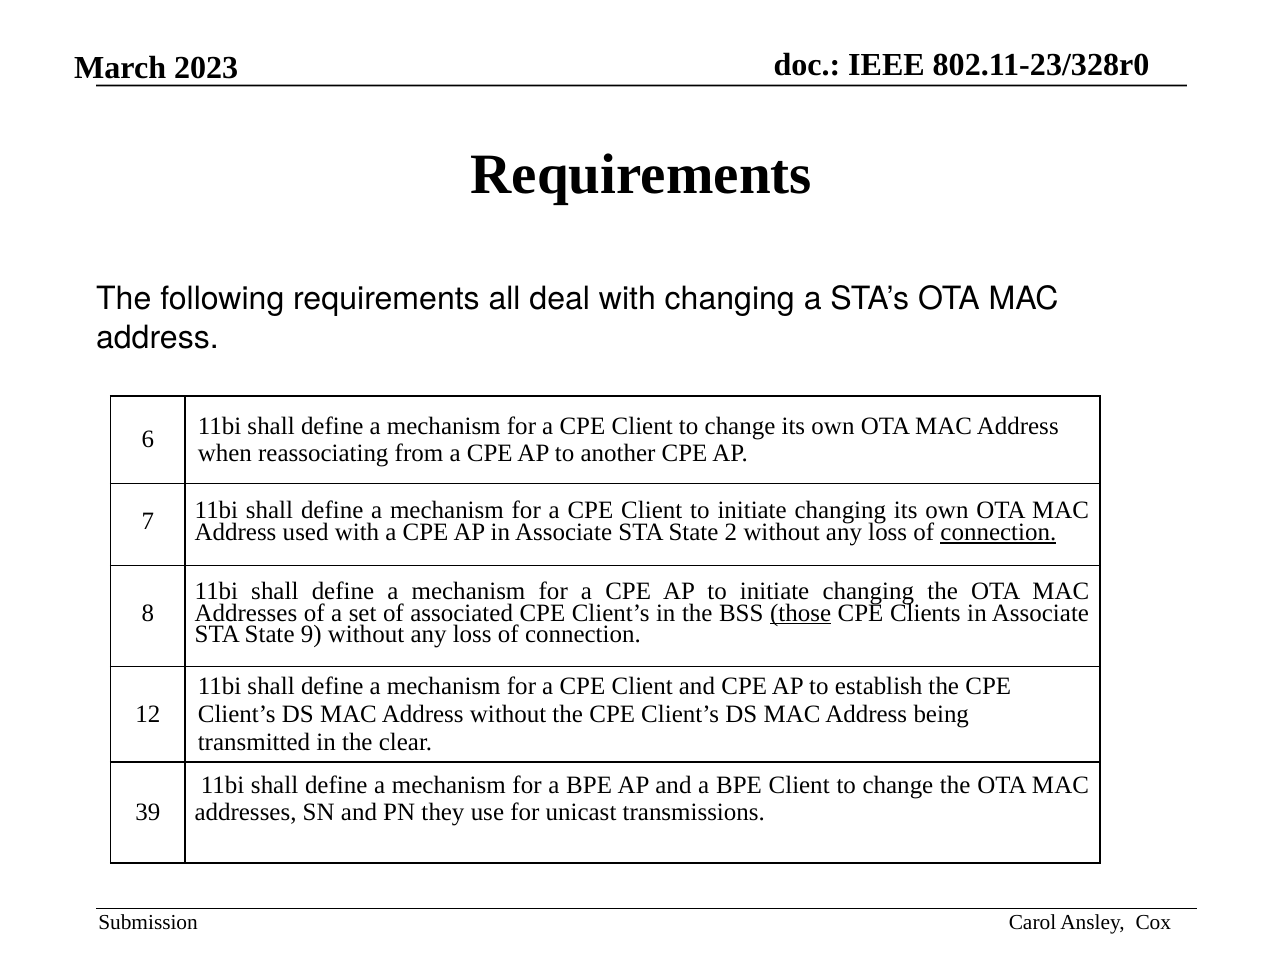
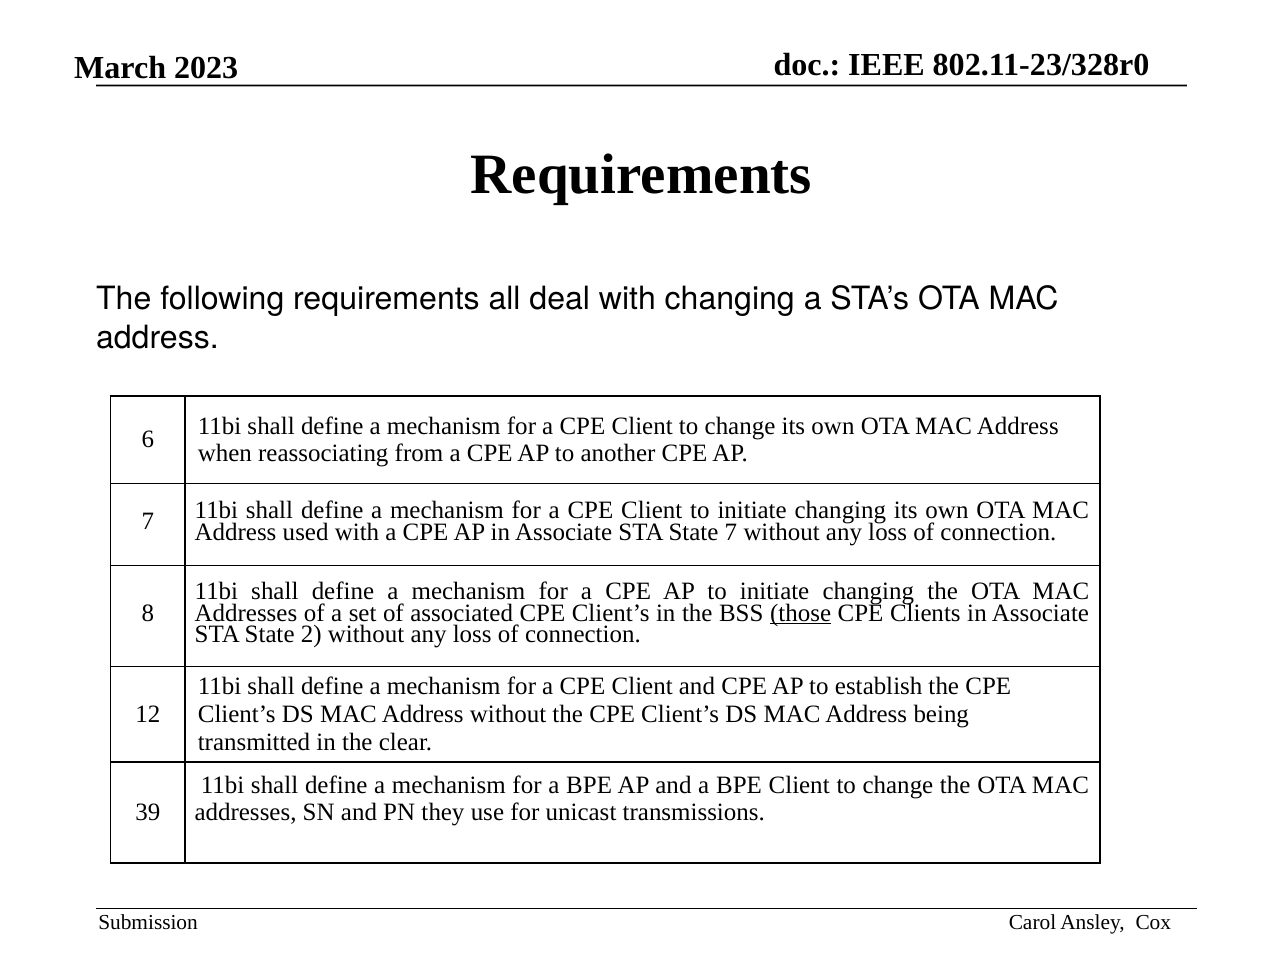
State 2: 2 -> 7 (731, 532)
connection underline: present -> none (998, 532)
9: 9 -> 2 (311, 634)
